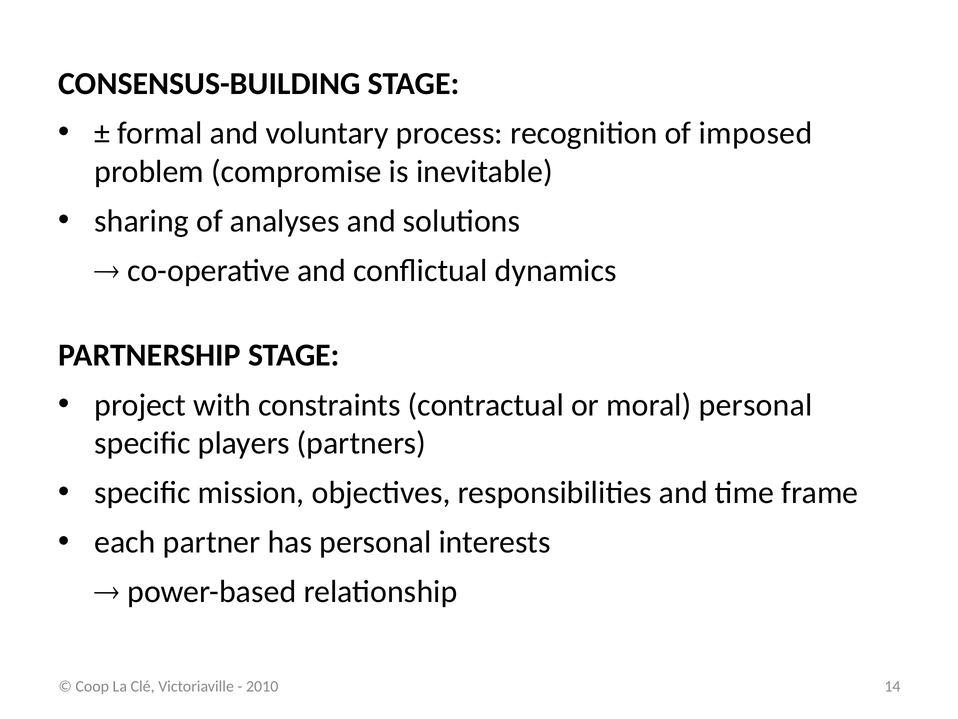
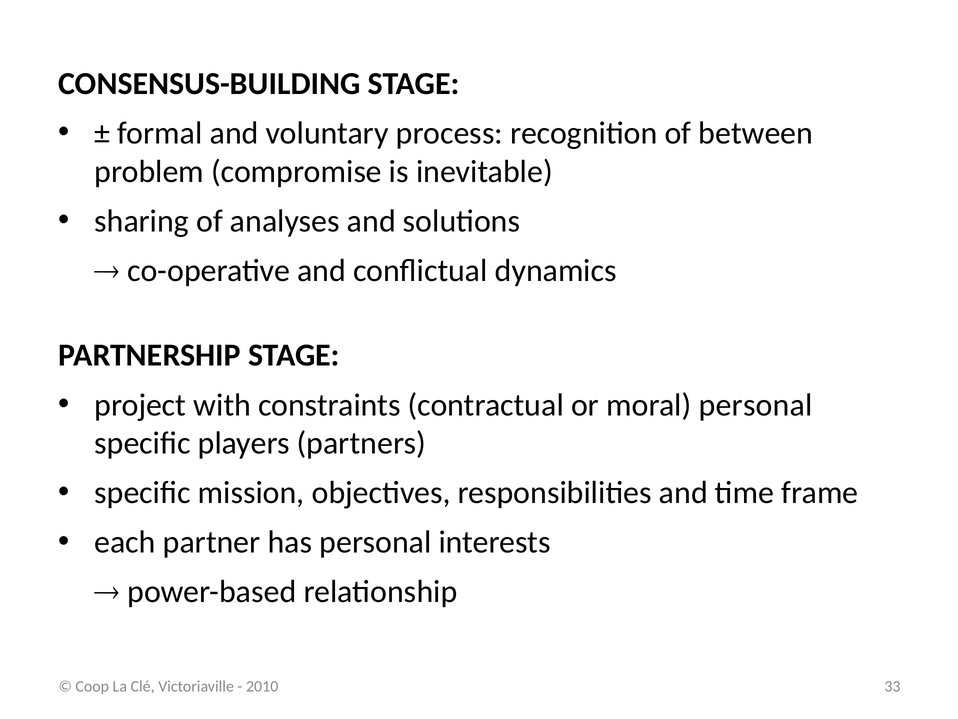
imposed: imposed -> between (756, 133)
14: 14 -> 33 (892, 686)
